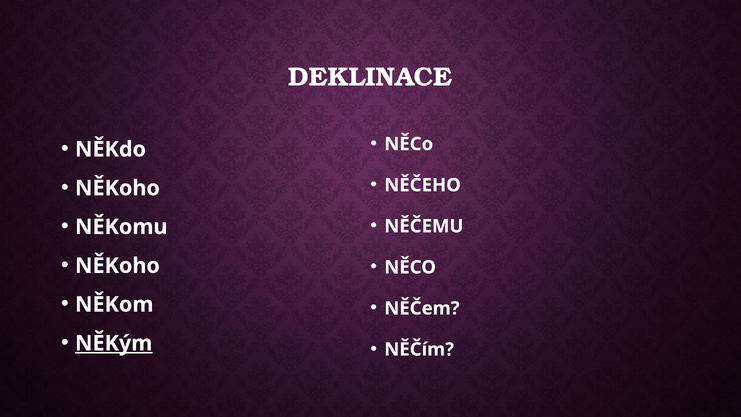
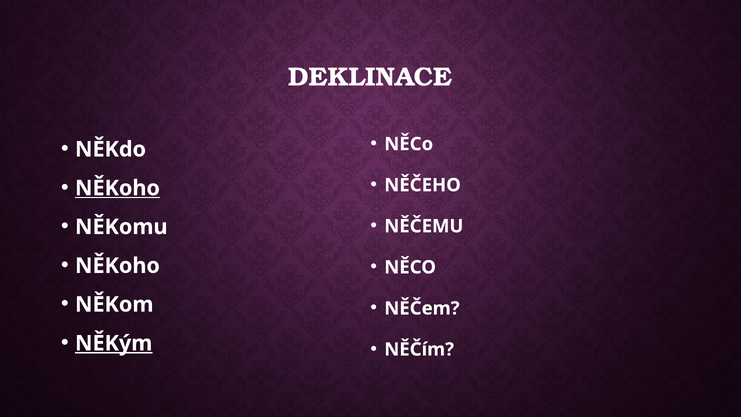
NĚKoho underline: none -> present (117, 188)
